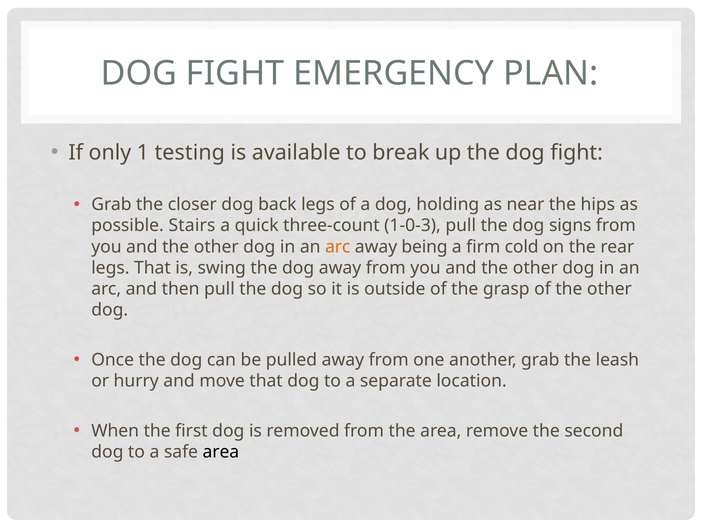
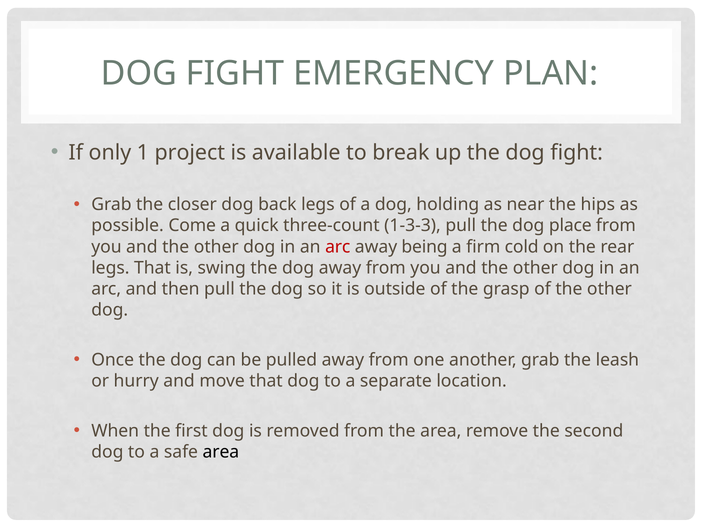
testing: testing -> project (190, 152)
Stairs: Stairs -> Come (192, 225)
1-0-3: 1-0-3 -> 1-3-3 (413, 225)
signs: signs -> place (570, 225)
arc colour: orange -> red (338, 247)
